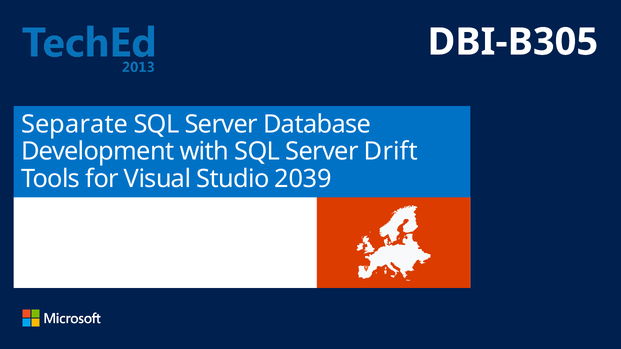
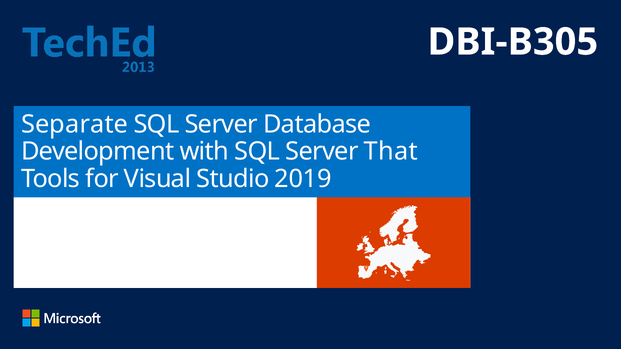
Drift: Drift -> That (391, 152)
2039: 2039 -> 2019 (303, 179)
